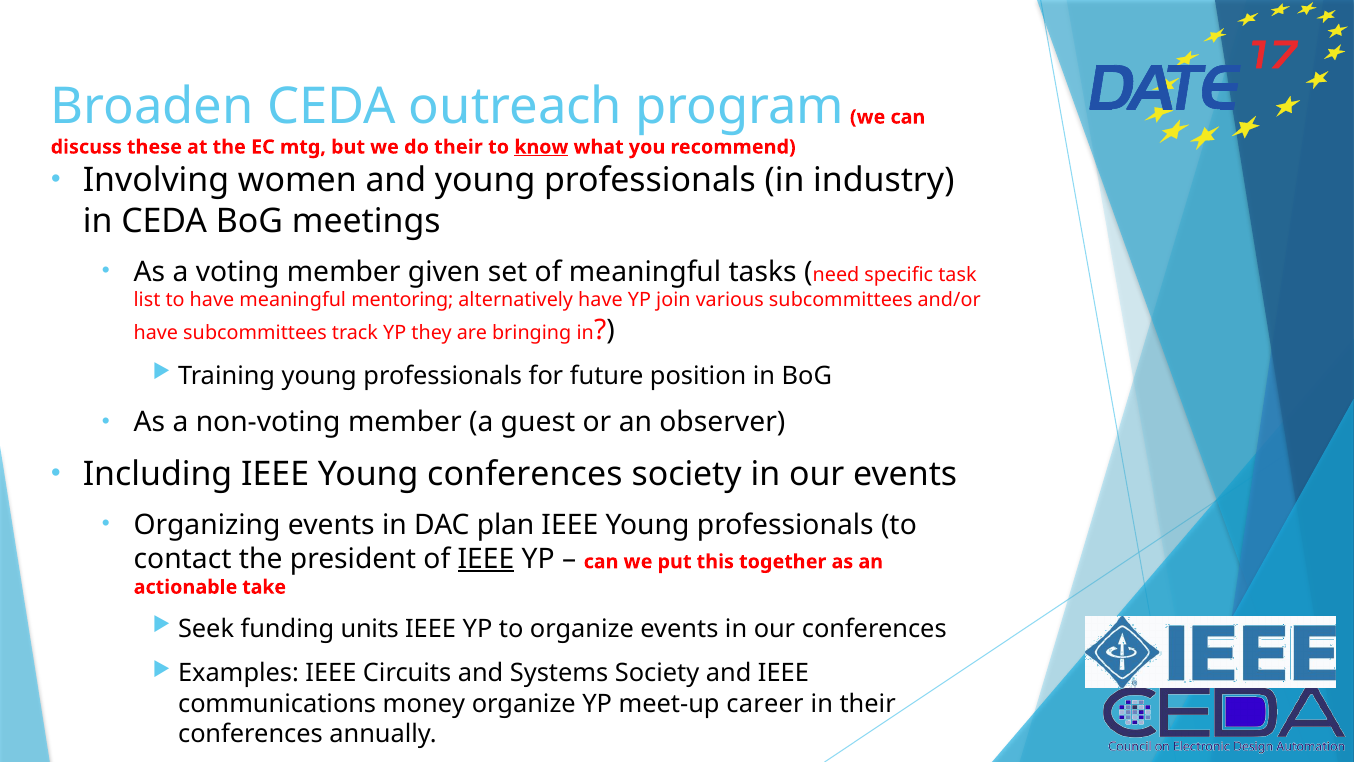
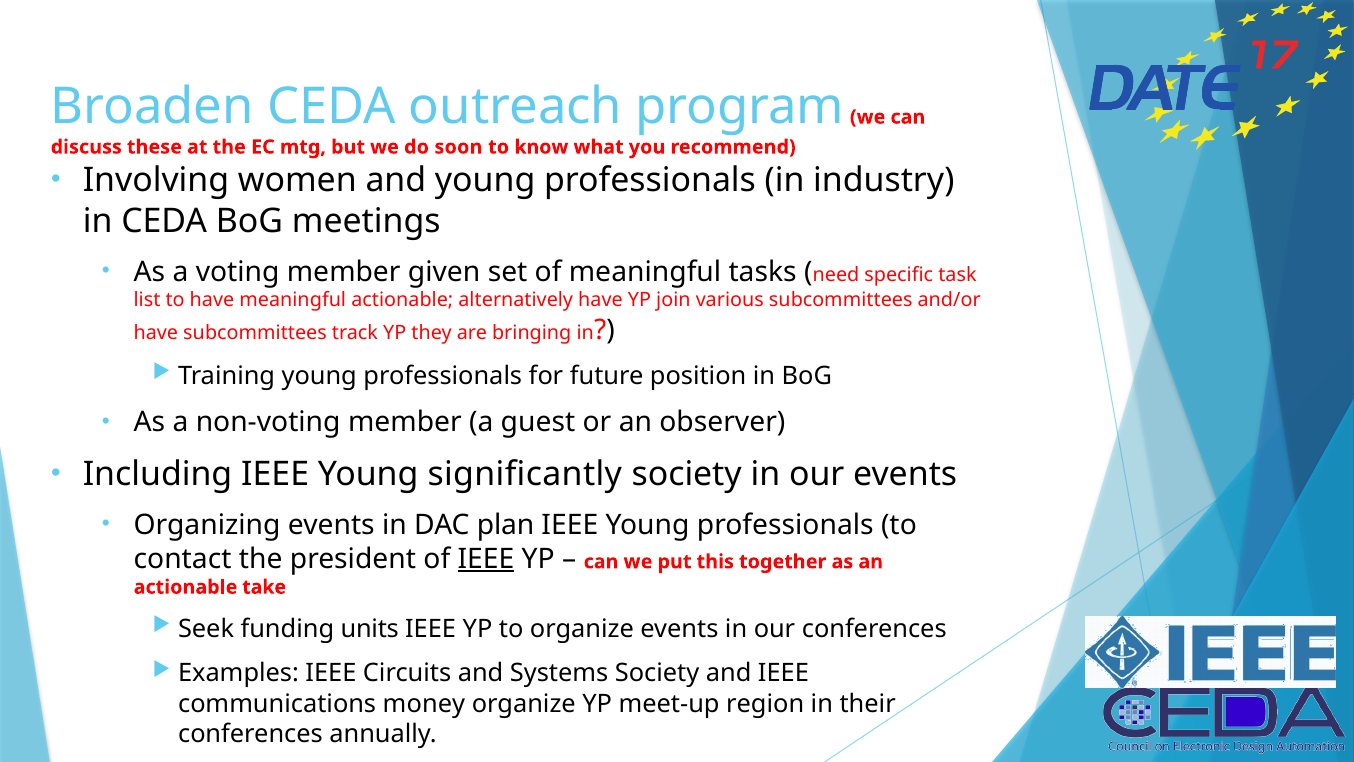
do their: their -> soon (458, 147)
know underline: present -> none (541, 147)
meaningful mentoring: mentoring -> actionable (402, 300)
Young conferences: conferences -> significantly (525, 474)
career: career -> region (765, 704)
